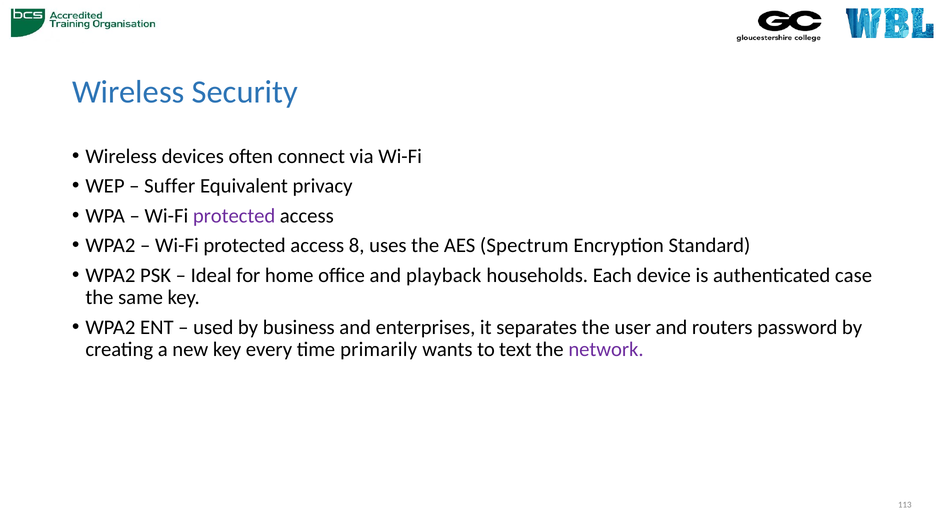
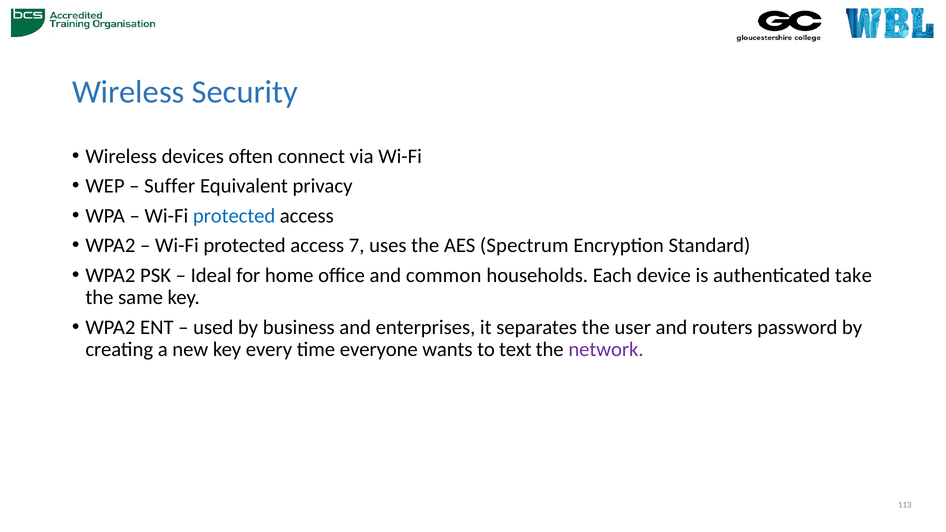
protected colour: purple -> blue (234, 216)
8: 8 -> 7 (357, 245)
playback: playback -> common (444, 275)
case: case -> take (853, 275)
primarily: primarily -> everyone (379, 350)
